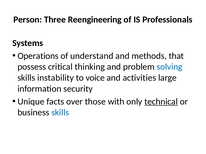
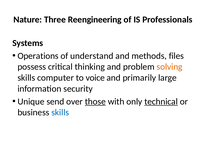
Person: Person -> Nature (28, 20)
that: that -> files (176, 56)
solving colour: blue -> orange (170, 67)
instability: instability -> computer (56, 78)
activities: activities -> primarily (139, 78)
facts: facts -> send (55, 102)
those underline: none -> present (95, 102)
